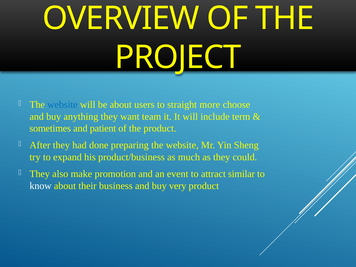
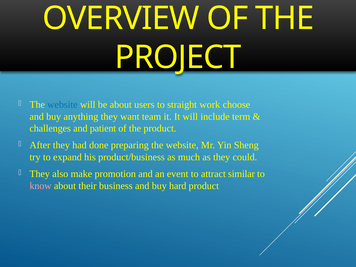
more: more -> work (210, 105)
sometimes: sometimes -> challenges (50, 128)
know colour: white -> pink (41, 186)
very: very -> hard (178, 186)
